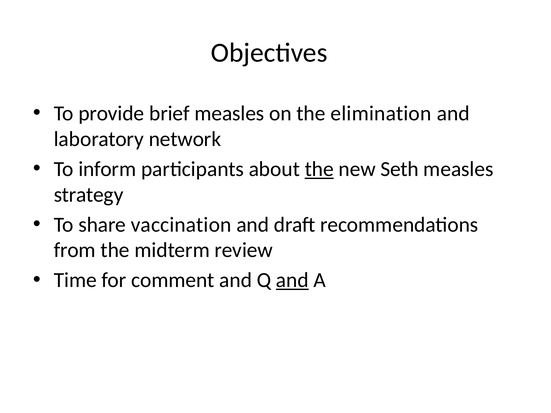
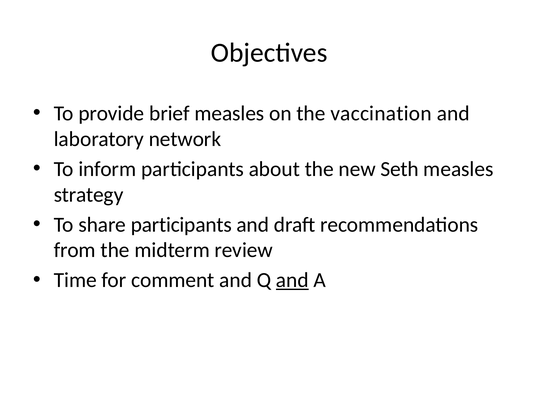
elimination: elimination -> vaccination (381, 113)
the underline: present -> none (319, 169)
share vaccination: vaccination -> participants (181, 225)
